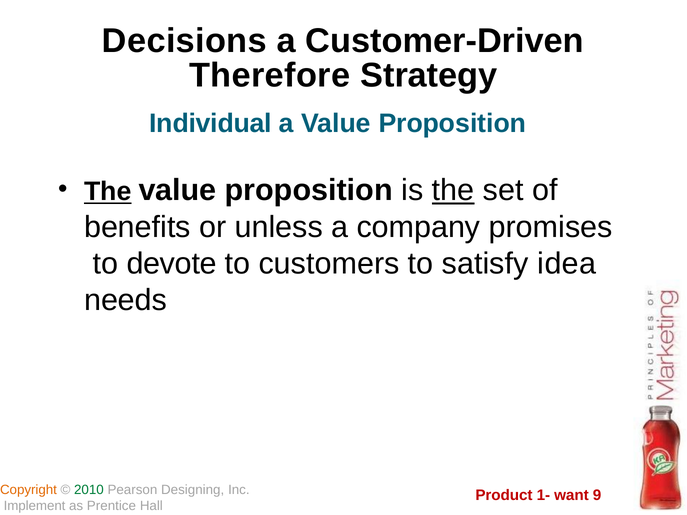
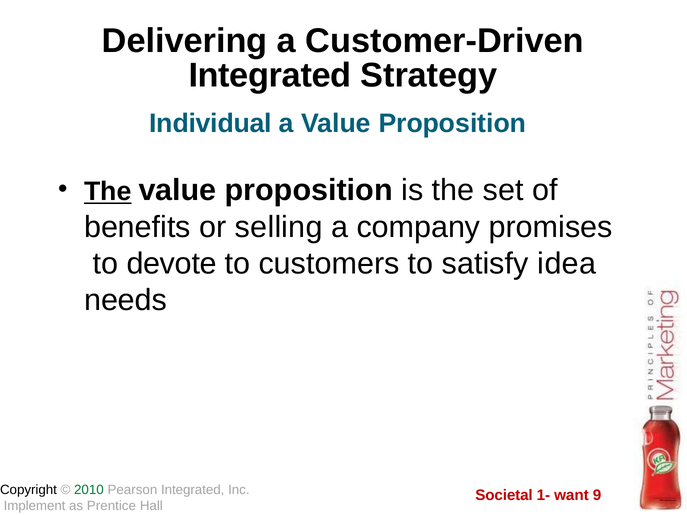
Decisions: Decisions -> Delivering (185, 41)
Therefore: Therefore -> Integrated (270, 75)
the underline: present -> none (453, 190)
unless: unless -> selling (279, 227)
Copyright colour: orange -> black (28, 490)
Pearson Designing: Designing -> Integrated (193, 490)
Product: Product -> Societal (504, 496)
